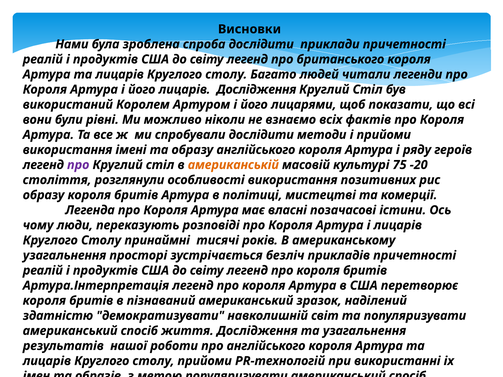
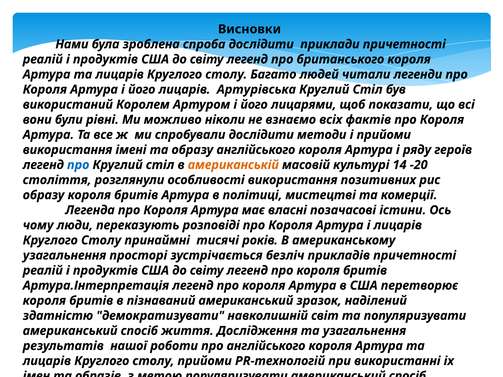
лицарів Дослідження: Дослідження -> Артурівська (256, 90)
про colour: purple -> blue (78, 165)
75: 75 -> 14 (400, 165)
